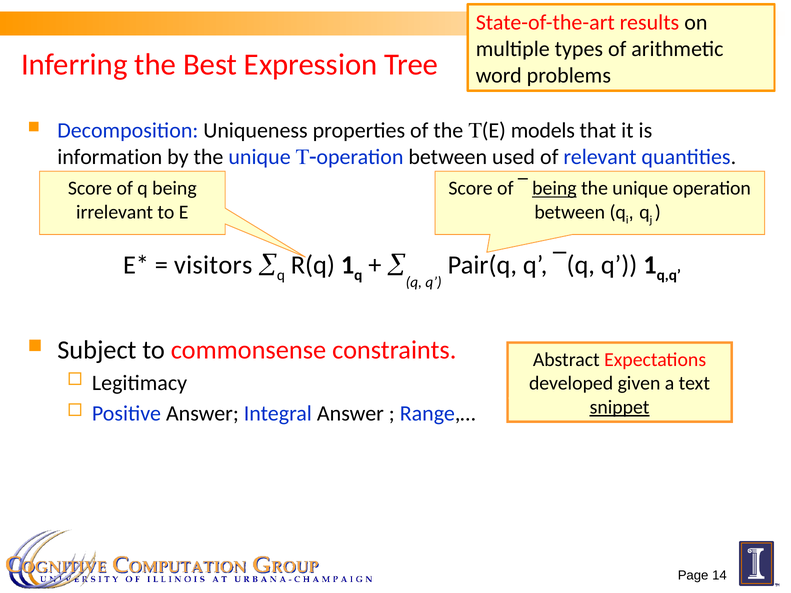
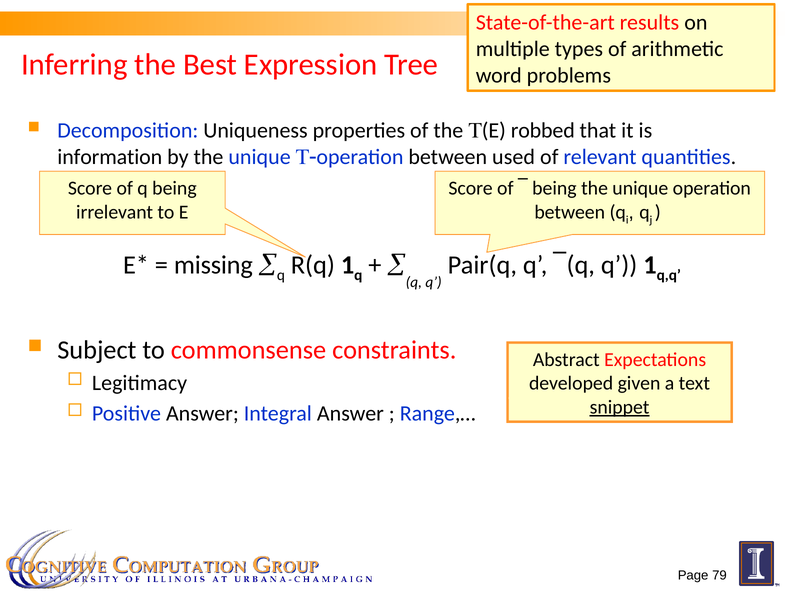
models: models -> robbed (543, 130)
being underline: present -> none (554, 188)
visitors: visitors -> missing (213, 265)
14: 14 -> 79 (719, 576)
